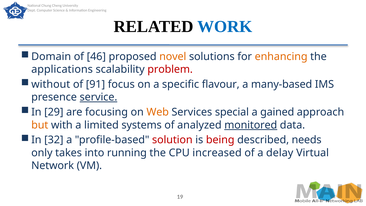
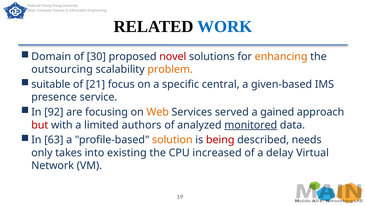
46: 46 -> 30 (96, 57)
novel colour: orange -> red (173, 57)
applications: applications -> outsourcing (62, 69)
problem colour: red -> orange (170, 69)
without: without -> suitable (51, 84)
91: 91 -> 21 (95, 84)
flavour: flavour -> central (221, 84)
many-based: many-based -> given-based (282, 84)
service underline: present -> none (98, 97)
29: 29 -> 92 (54, 112)
special: special -> served (232, 112)
but colour: orange -> red (40, 125)
systems: systems -> authors (141, 125)
32: 32 -> 63 (54, 140)
solution colour: red -> orange (172, 140)
running: running -> existing (127, 153)
